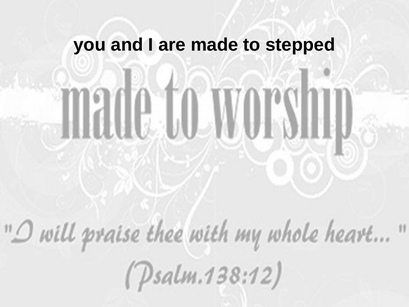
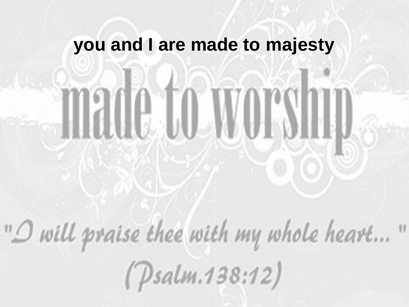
stepped: stepped -> majesty (300, 45)
